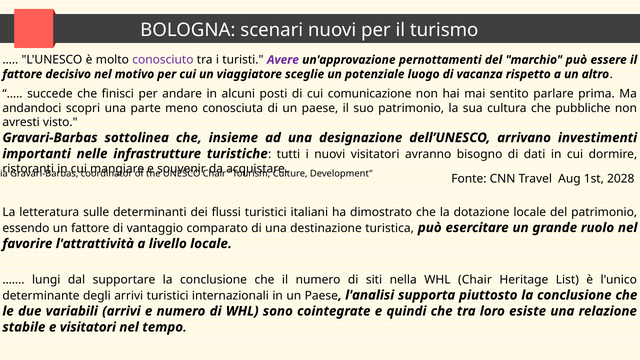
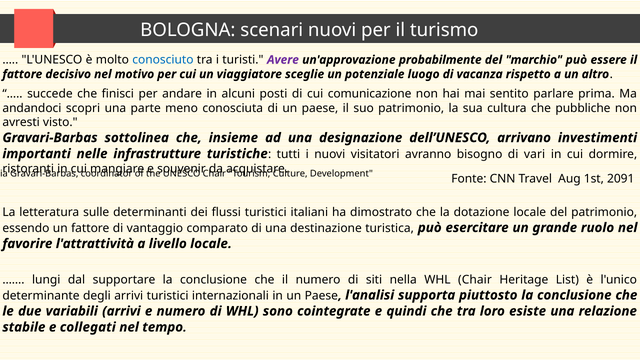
conosciuto colour: purple -> blue (163, 60)
pernottamenti: pernottamenti -> probabilmente (440, 60)
dati: dati -> vari (535, 154)
2028: 2028 -> 2091 (621, 179)
e visitatori: visitatori -> collegati (88, 327)
